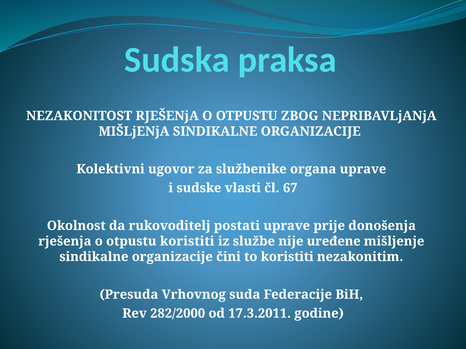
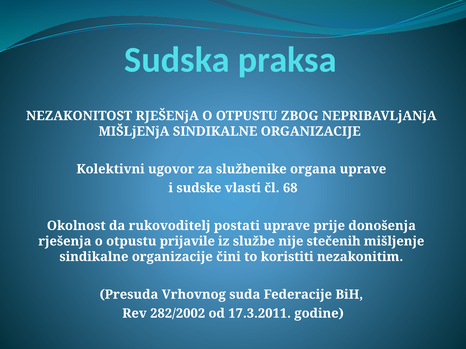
67: 67 -> 68 (290, 188)
otpustu koristiti: koristiti -> prijavile (187, 242)
uređene: uređene -> stečenih (334, 242)
282/2000: 282/2000 -> 282/2002 (178, 314)
